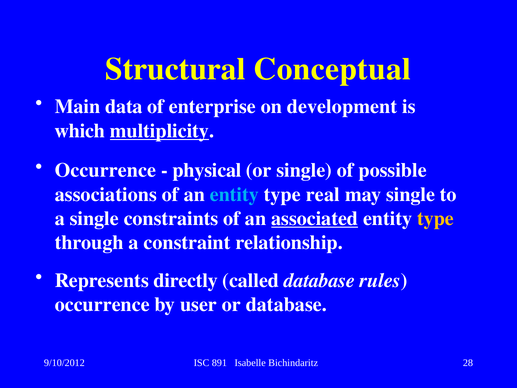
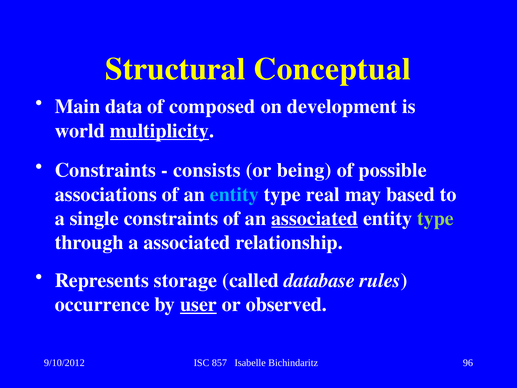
enterprise: enterprise -> composed (212, 107)
which: which -> world (80, 131)
Occurrence: Occurrence -> Constraints (105, 170)
physical: physical -> consists (207, 170)
or single: single -> being (304, 170)
may single: single -> based (411, 194)
type colour: yellow -> light green (435, 218)
a constraint: constraint -> associated (187, 243)
directly: directly -> storage (186, 280)
user underline: none -> present (198, 304)
or database: database -> observed (286, 304)
891: 891 -> 857 (219, 363)
28: 28 -> 96 (468, 363)
